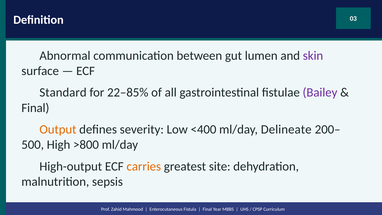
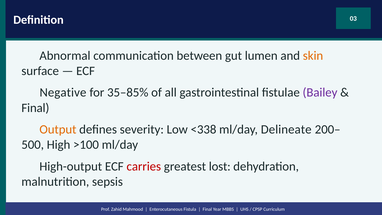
skin colour: purple -> orange (313, 56)
Standard: Standard -> Negative (63, 92)
22–85%: 22–85% -> 35–85% (128, 92)
<400: <400 -> <338 (204, 129)
>800: >800 -> >100 (86, 145)
carries colour: orange -> red (144, 166)
site: site -> lost (220, 166)
